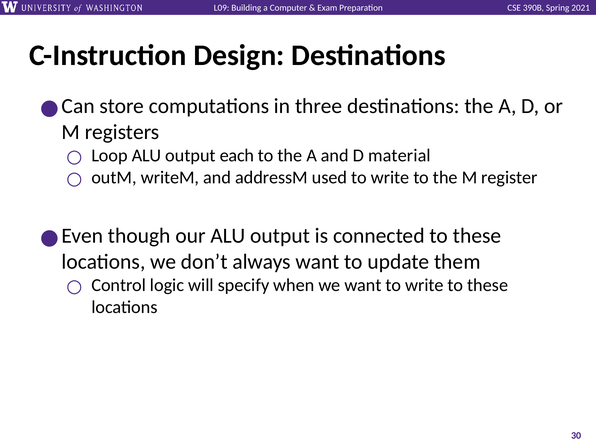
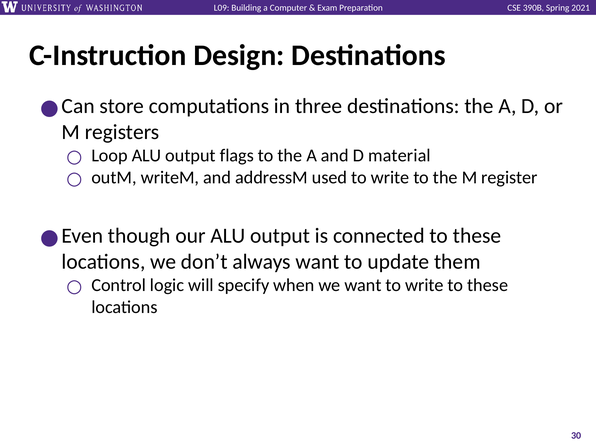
each: each -> flags (237, 156)
